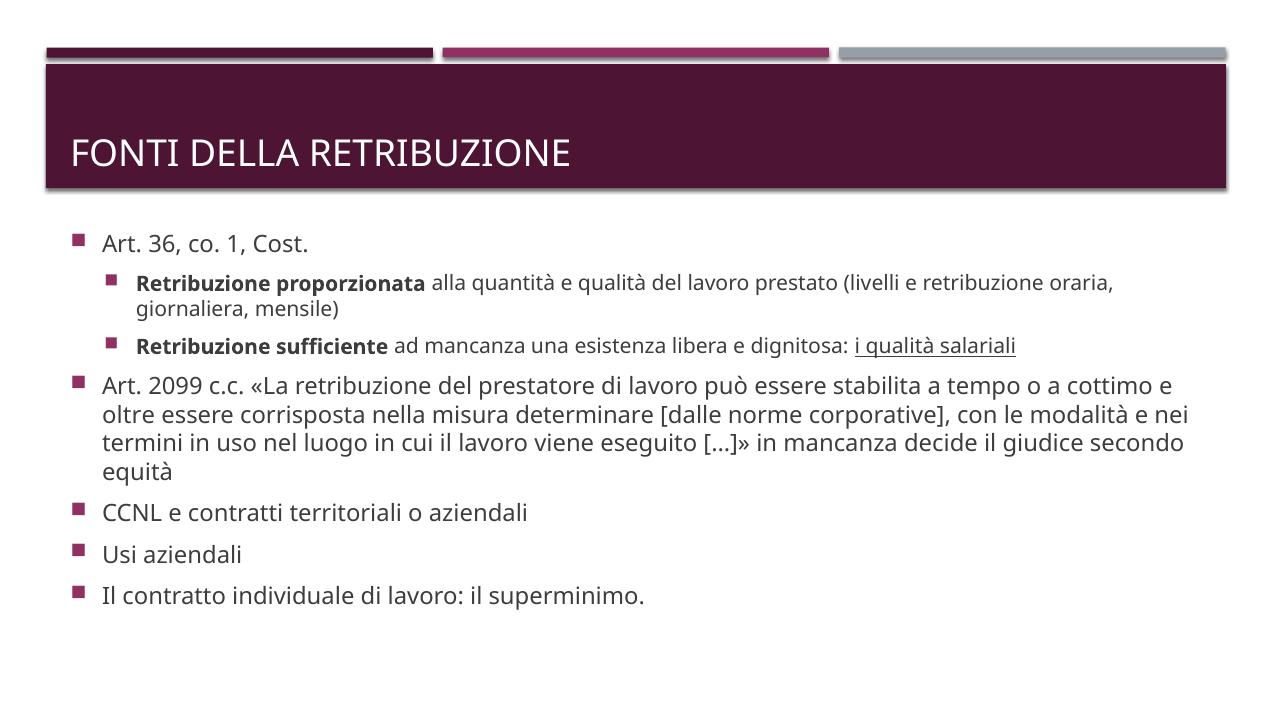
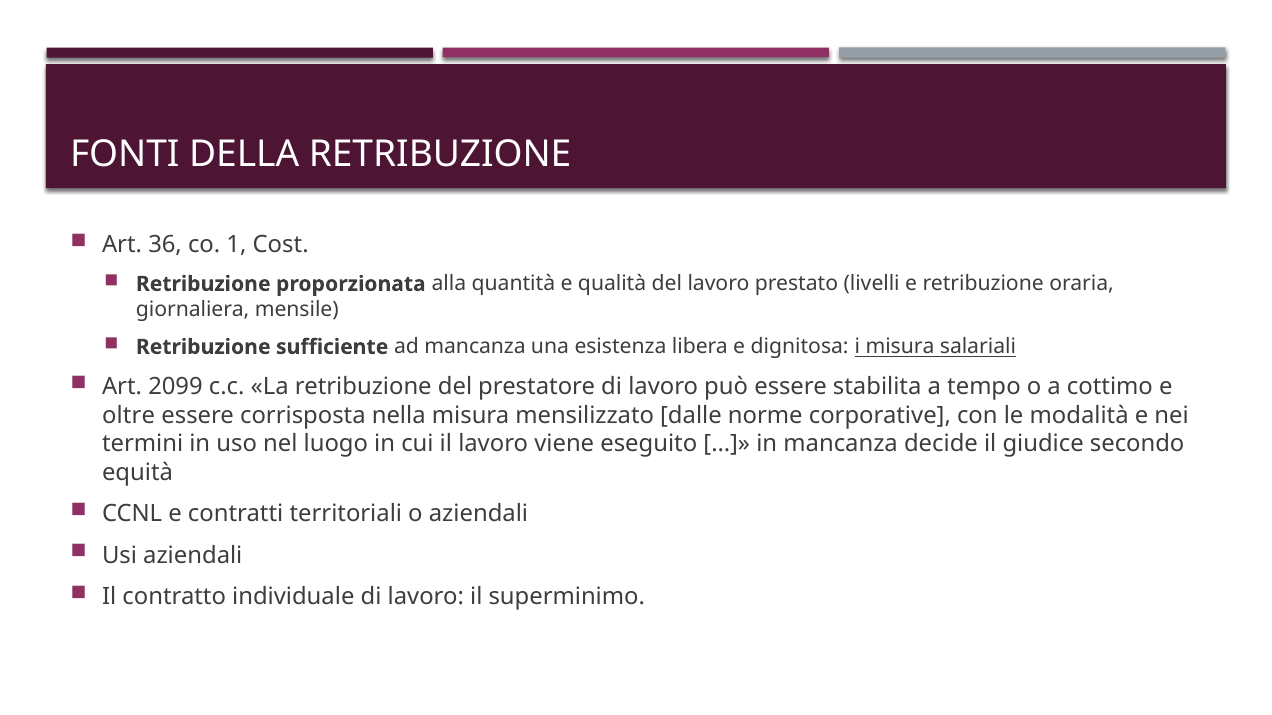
i qualità: qualità -> misura (900, 347)
determinare: determinare -> mensilizzato (585, 416)
